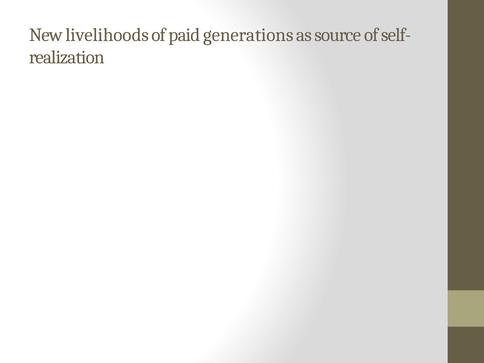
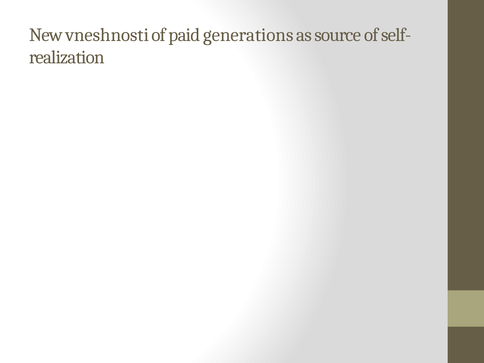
livelihoods: livelihoods -> vneshnosti (107, 35)
